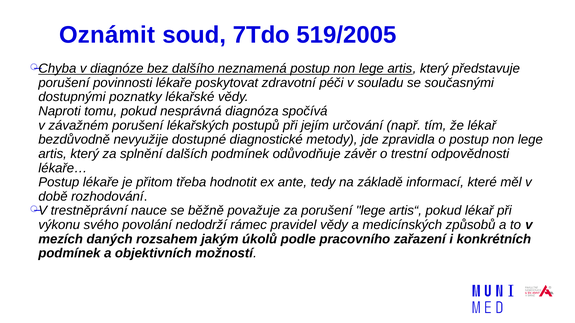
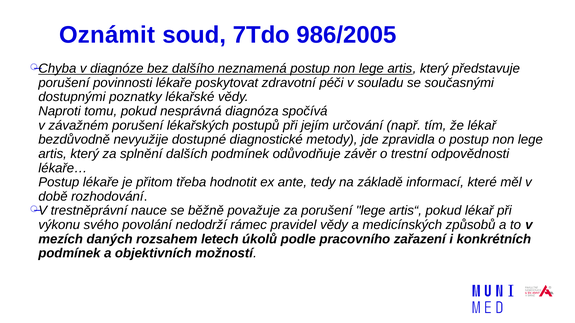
519/2005: 519/2005 -> 986/2005 (346, 35)
jakým: jakým -> letech (220, 239)
